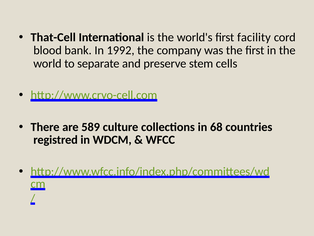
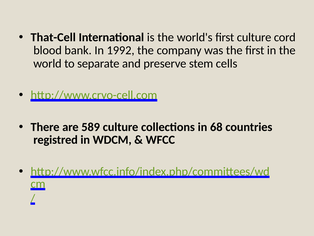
first facility: facility -> culture (254, 37)
